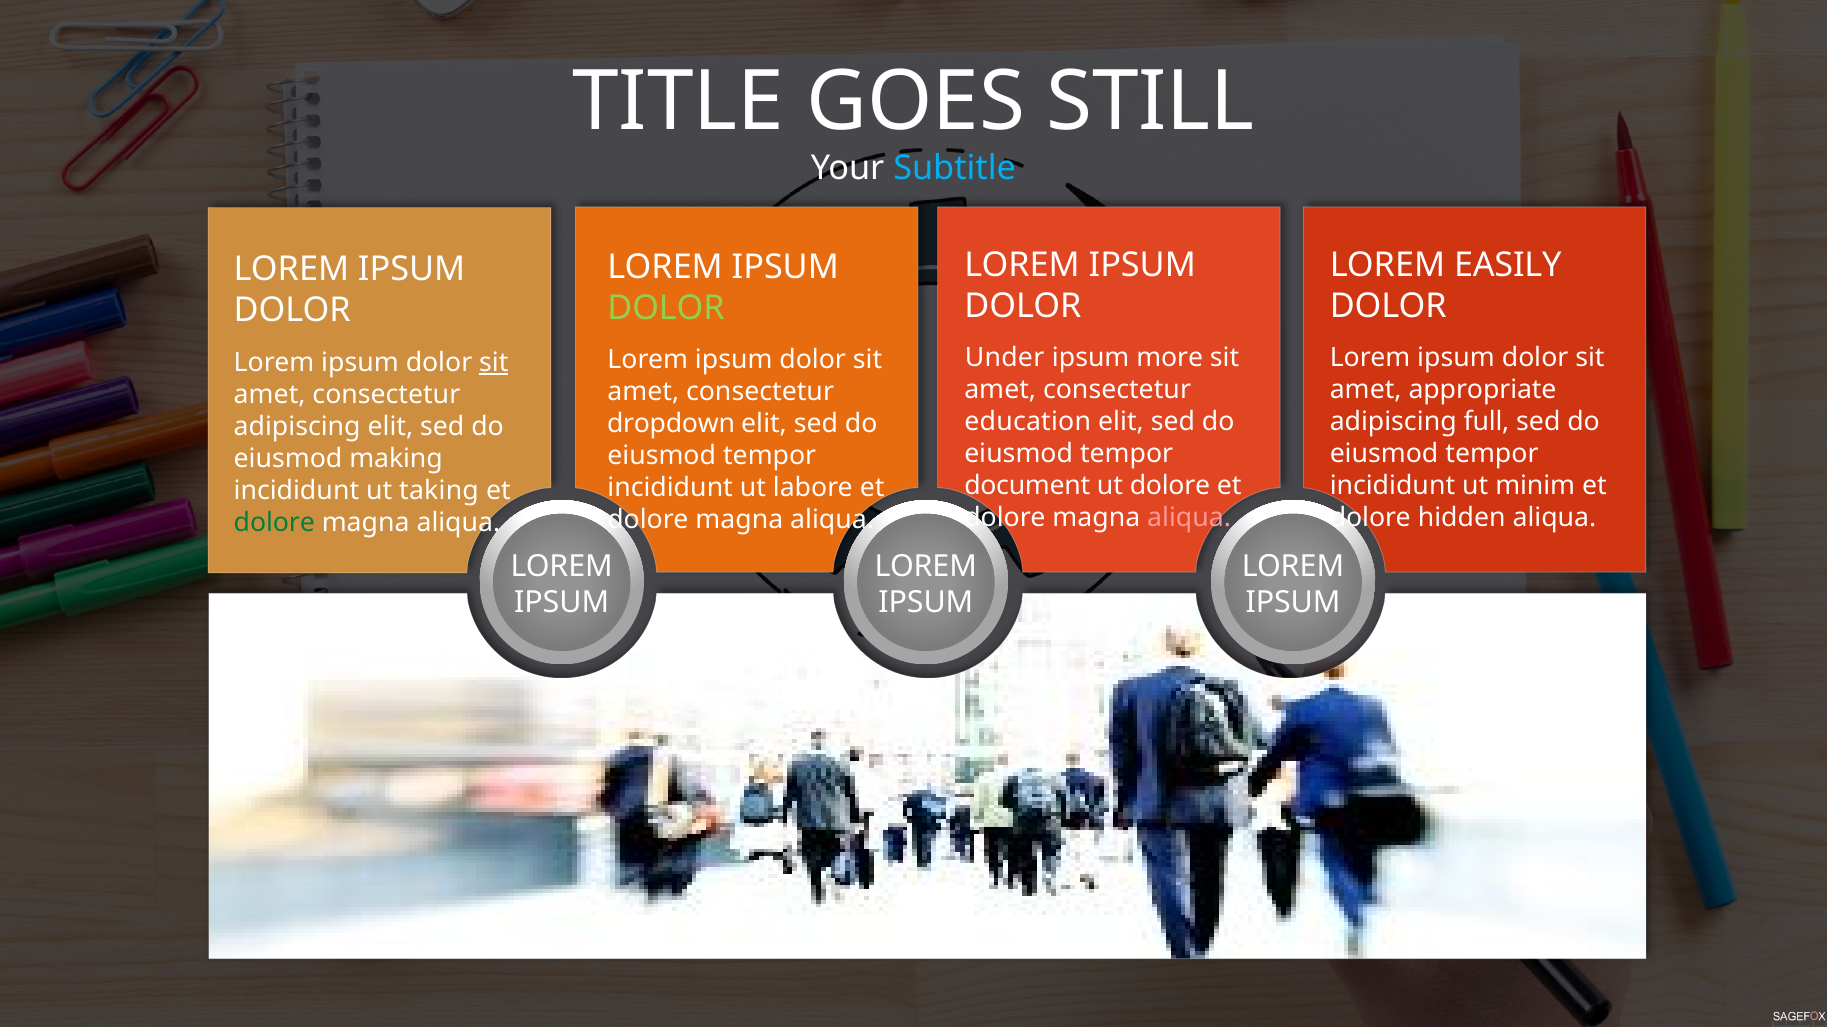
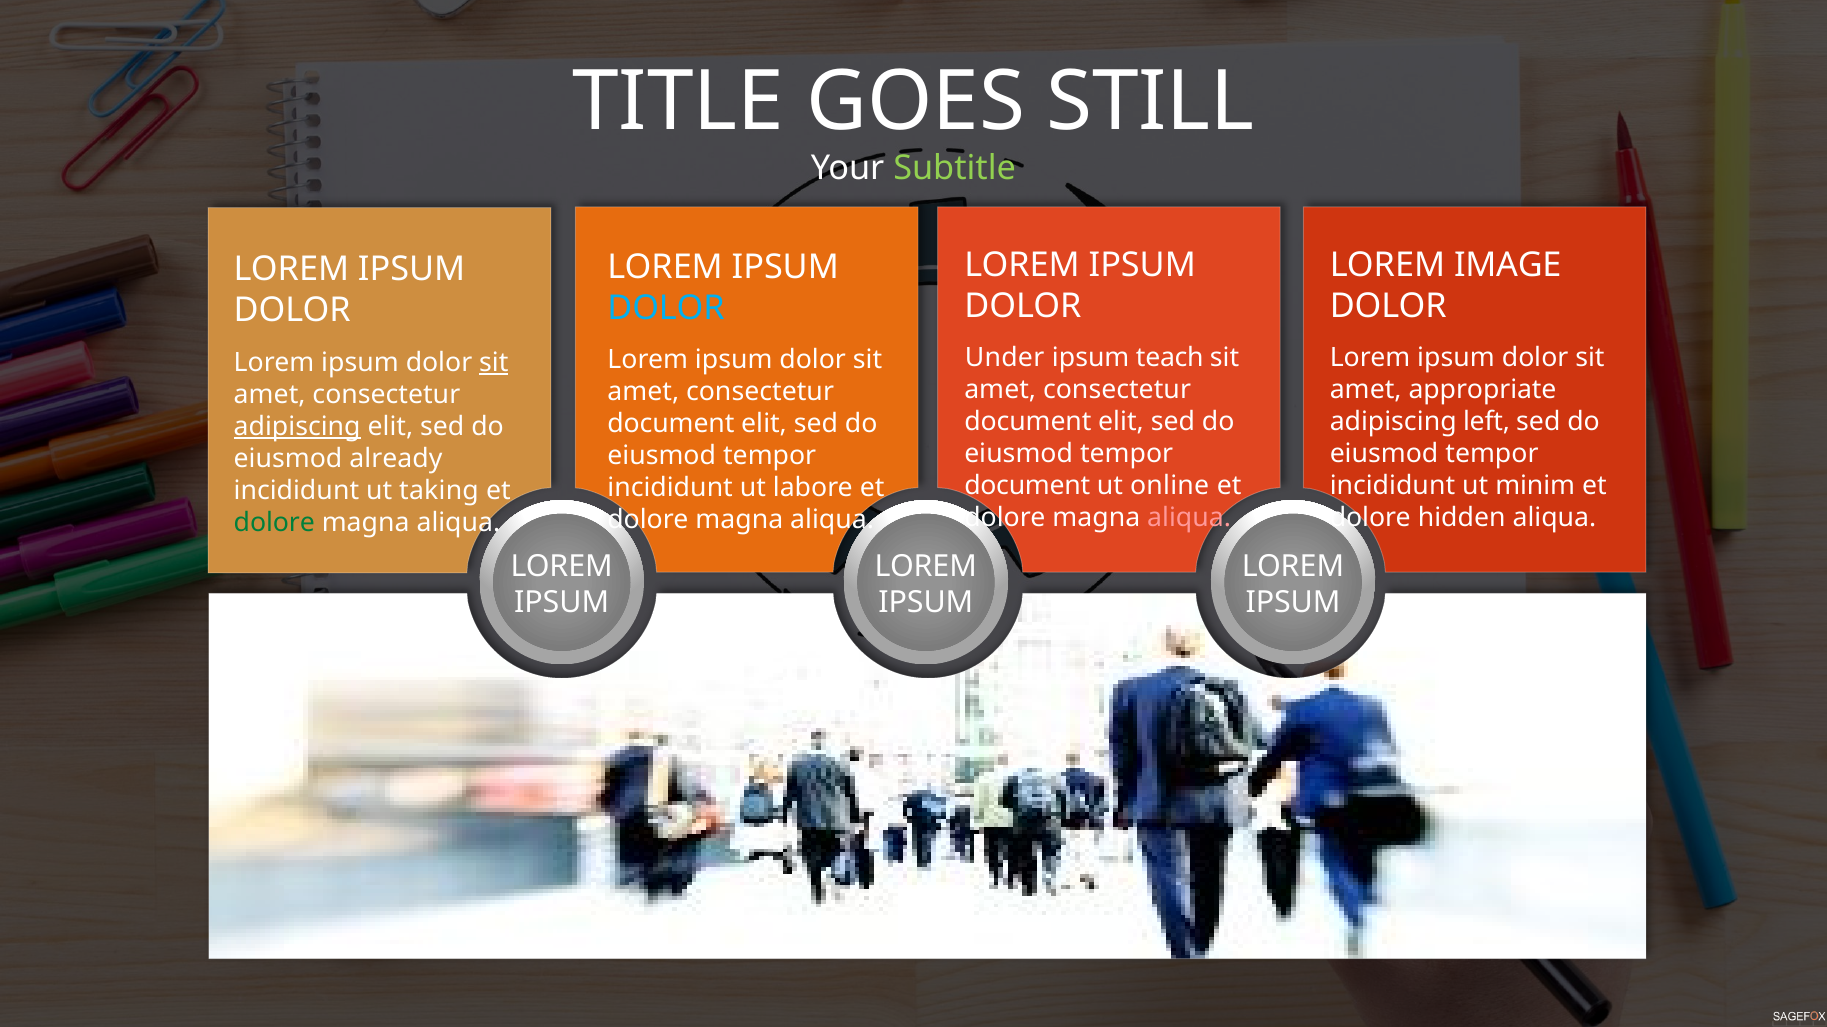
Subtitle colour: light blue -> light green (955, 169)
EASILY: EASILY -> IMAGE (1508, 265)
DOLOR colour: light green -> light blue (666, 308)
more: more -> teach (1170, 358)
education: education -> document (1028, 422)
full: full -> left (1487, 422)
dropdown: dropdown -> document (671, 424)
adipiscing underline: none -> present (297, 427)
making: making -> already (396, 459)
ut dolore: dolore -> online (1170, 486)
